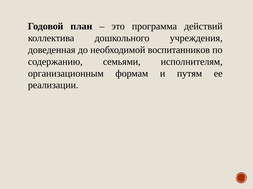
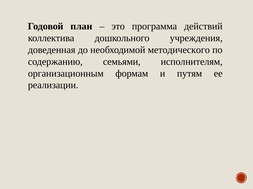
воспитанников: воспитанников -> методического (179, 50)
